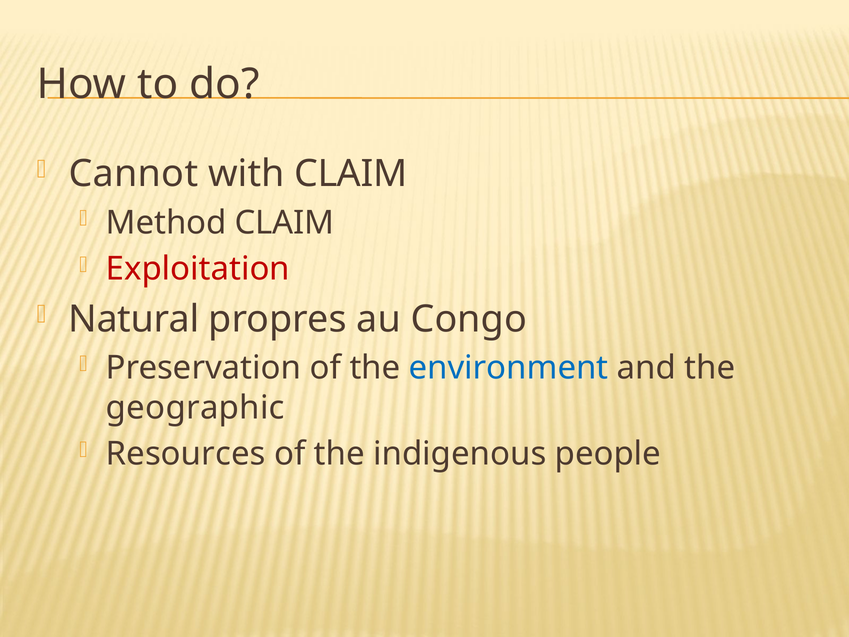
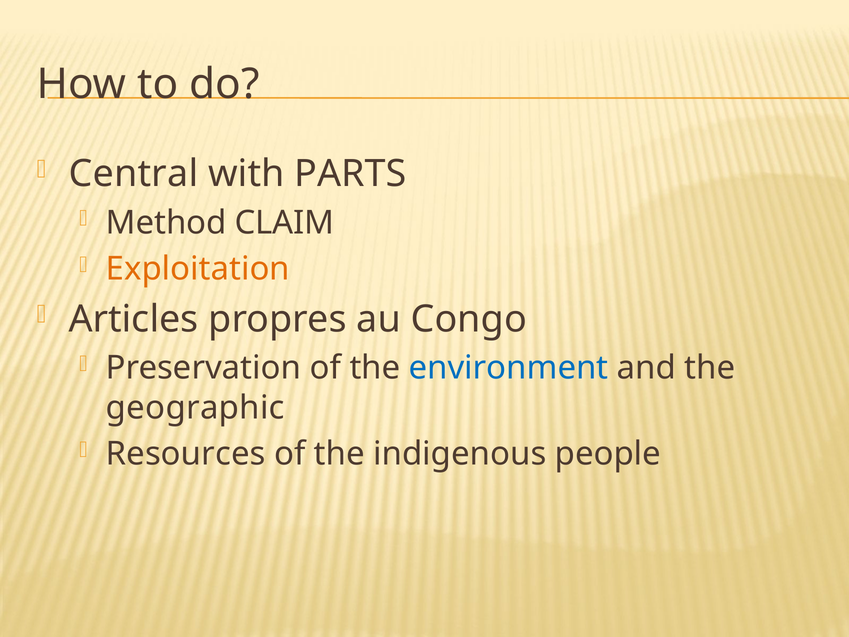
Cannot: Cannot -> Central (133, 174)
with CLAIM: CLAIM -> PARTS (351, 174)
Exploitation colour: red -> orange (198, 269)
Natural: Natural -> Articles (134, 319)
